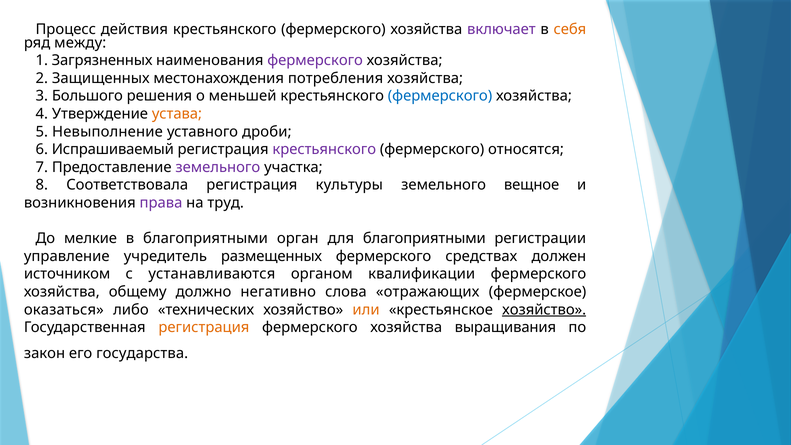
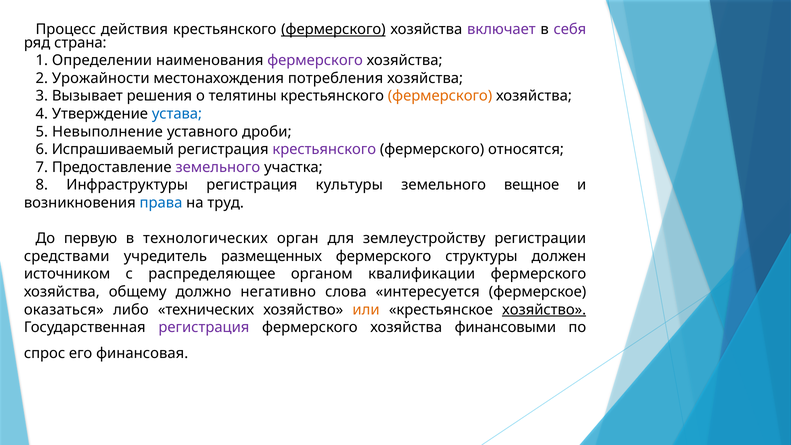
фермерского underline: none -> present (333, 30)
себя colour: orange -> purple (570, 30)
между: между -> страна (80, 43)
Загрязненных: Загрязненных -> Определении (102, 60)
Защищенных: Защищенных -> Урожайности (101, 78)
Большого: Большого -> Вызывает (87, 96)
меньшей: меньшей -> телятины (243, 96)
фермерского colour: blue -> orange (440, 96)
устава colour: orange -> blue (177, 114)
Соответствовала: Соответствовала -> Инфраструктуры (127, 185)
права colour: purple -> blue (161, 203)
мелкие: мелкие -> первую (91, 238)
в благоприятными: благоприятными -> технологических (205, 238)
для благоприятными: благоприятными -> землеустройству (424, 238)
управление: управление -> средствами (67, 256)
средствах: средствах -> структуры (481, 256)
устанавливаются: устанавливаются -> распределяющее (212, 274)
отражающих: отражающих -> интересуется (428, 292)
регистрация colour: orange -> purple (204, 327)
выращивания: выращивания -> финансовыми (505, 327)
закон: закон -> спрос (45, 353)
государства: государства -> финансовая (142, 353)
